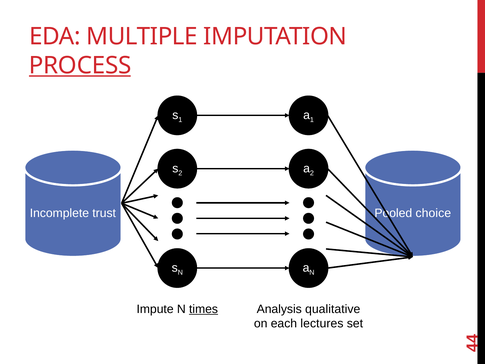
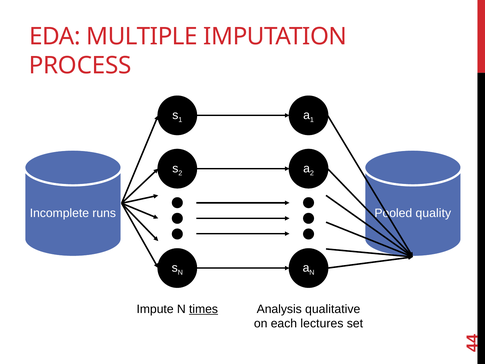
PROCESS underline: present -> none (80, 66)
trust: trust -> runs (104, 213)
choice: choice -> quality (433, 213)
